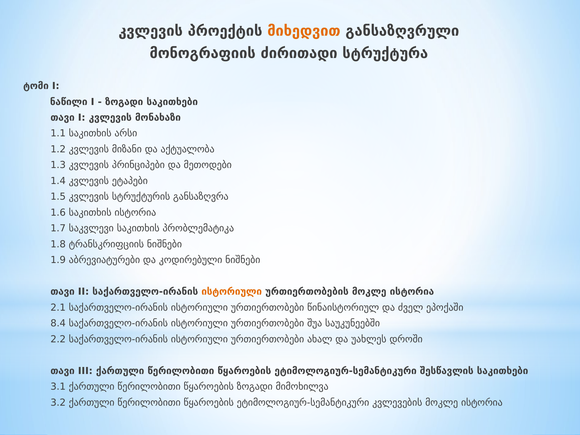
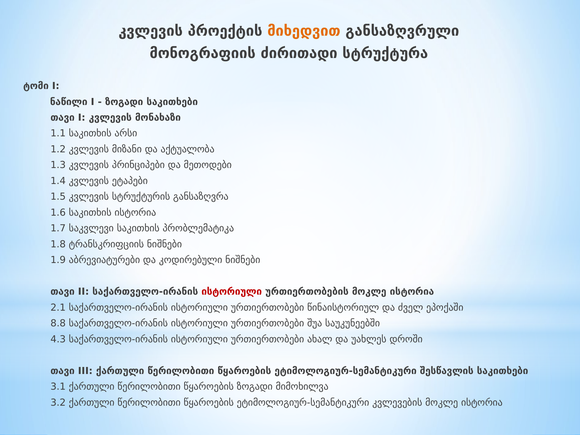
ისტორიული colour: orange -> red (232, 292)
8.4: 8.4 -> 8.8 (58, 323)
2.2: 2.2 -> 4.3 (58, 339)
